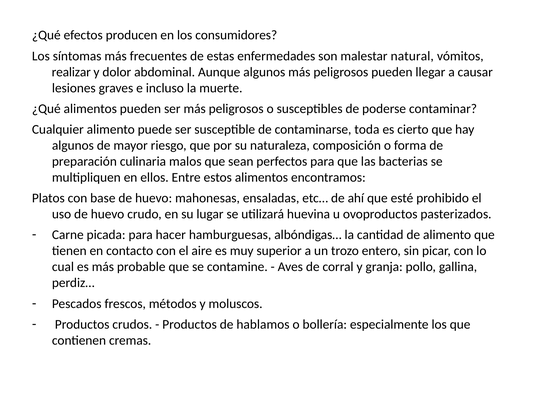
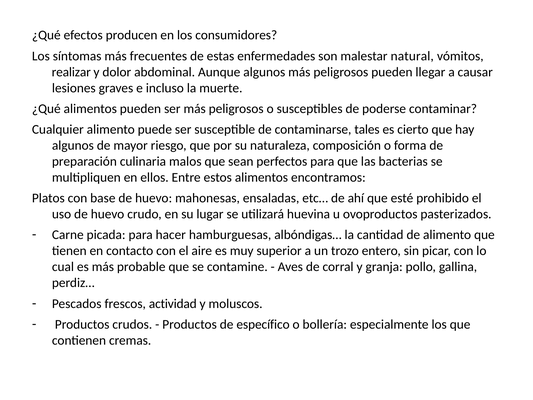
toda: toda -> tales (367, 129)
métodos: métodos -> actividad (173, 303)
hablamos: hablamos -> específico (263, 324)
